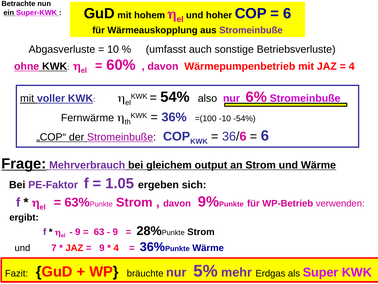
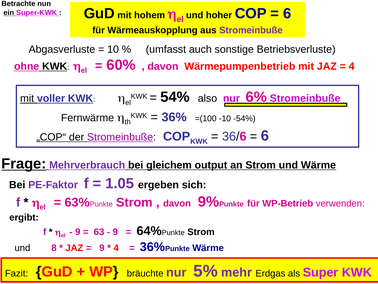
28%: 28% -> 64% (149, 231)
7: 7 -> 8 (54, 248)
